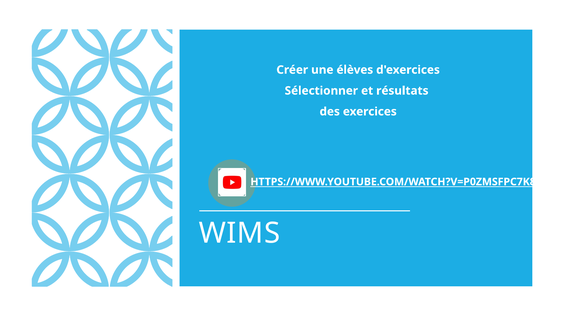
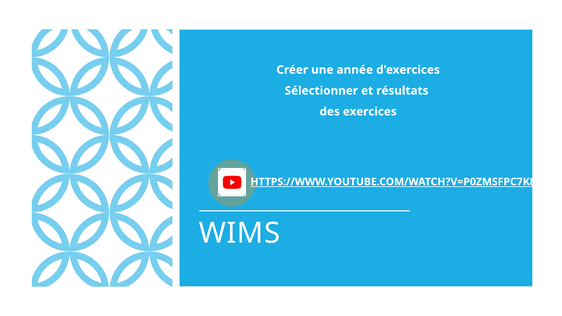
élèves: élèves -> année (355, 70)
